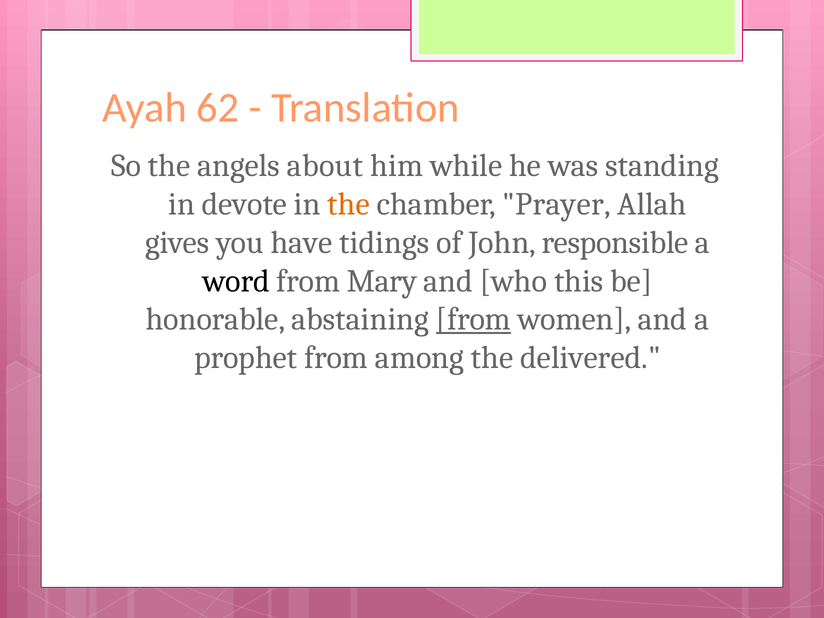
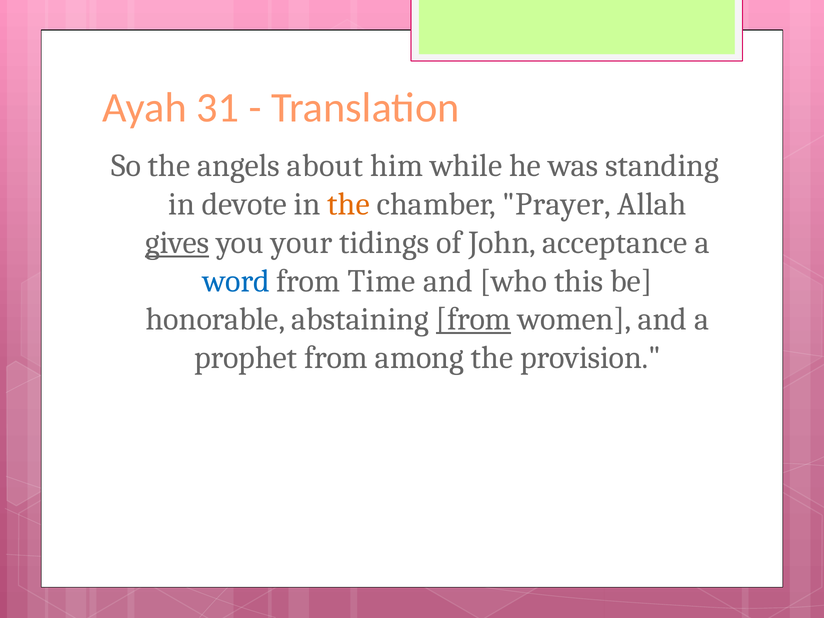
62: 62 -> 31 (218, 108)
gives underline: none -> present (177, 243)
have: have -> your (301, 243)
responsible: responsible -> acceptance (615, 243)
word colour: black -> blue (236, 281)
Mary: Mary -> Time (382, 281)
delivered: delivered -> provision (591, 358)
